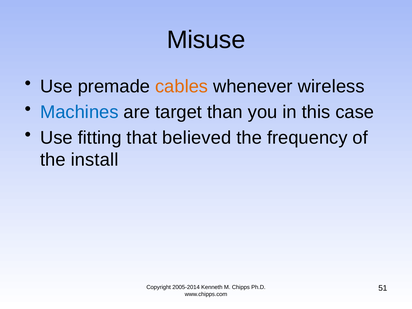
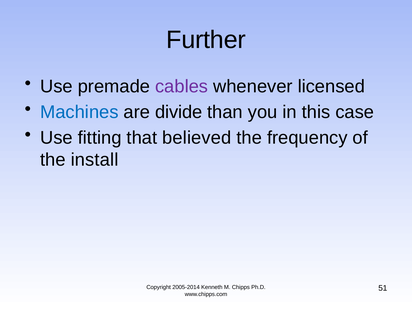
Misuse: Misuse -> Further (206, 40)
cables colour: orange -> purple (182, 86)
wireless: wireless -> licensed (331, 86)
target: target -> divide (179, 112)
